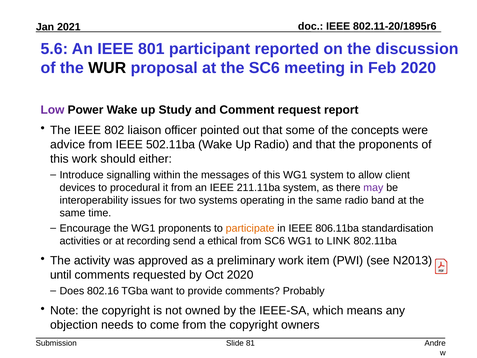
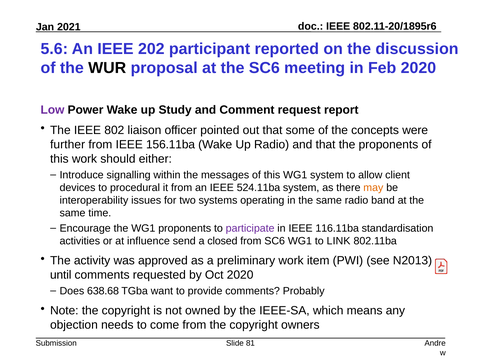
801: 801 -> 202 (151, 49)
advice: advice -> further (68, 144)
502.11ba: 502.11ba -> 156.11ba (171, 144)
211.11ba: 211.11ba -> 524.11ba (258, 187)
may colour: purple -> orange (373, 187)
participate colour: orange -> purple (250, 228)
806.11ba: 806.11ba -> 116.11ba (337, 228)
recording: recording -> influence (148, 241)
ethical: ethical -> closed (222, 241)
802.16: 802.16 -> 638.68 (103, 291)
